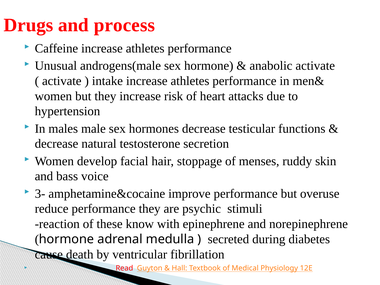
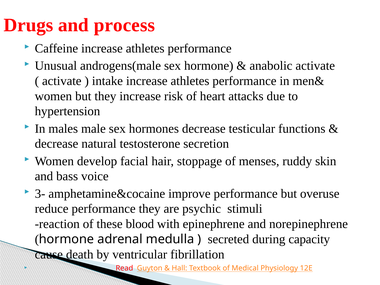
know: know -> blood (140, 224)
diabetes: diabetes -> capacity (309, 239)
